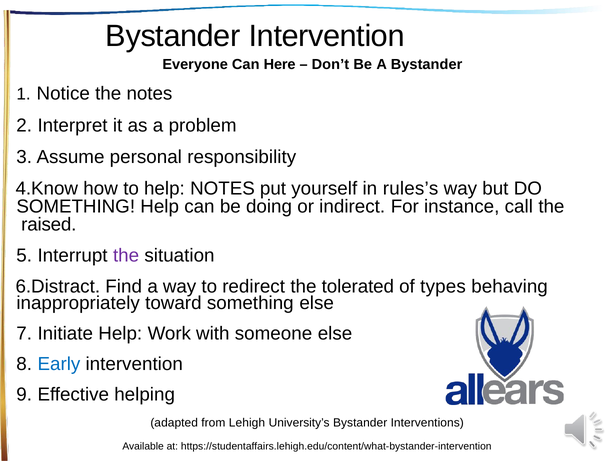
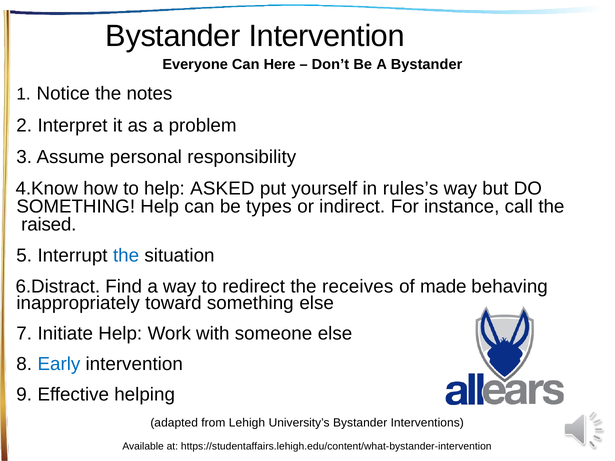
help NOTES: NOTES -> ASKED (222, 189)
doing: doing -> types (269, 207)
the colour: purple -> blue (126, 256)
tolerated: tolerated -> receives (358, 287)
types: types -> made (443, 287)
